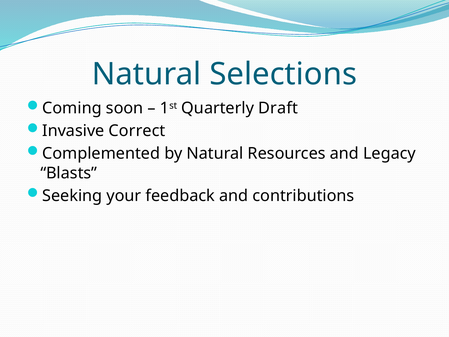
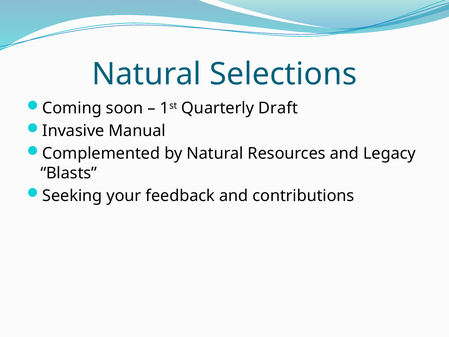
Correct: Correct -> Manual (137, 131)
